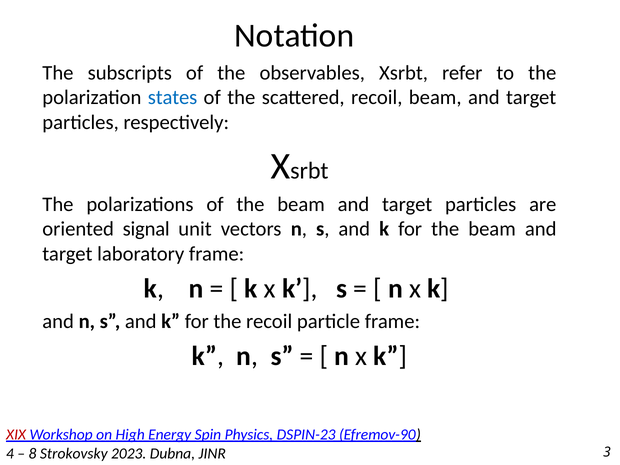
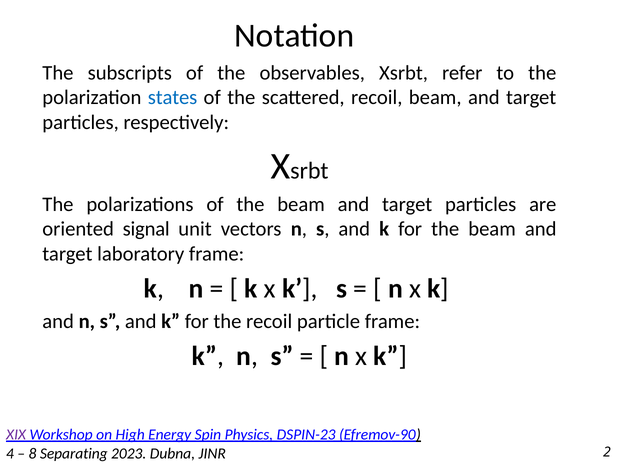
XIX colour: red -> purple (16, 435)
Strokovsky: Strokovsky -> Separating (74, 454)
3: 3 -> 2 (607, 452)
